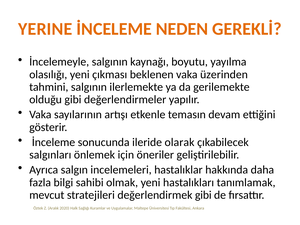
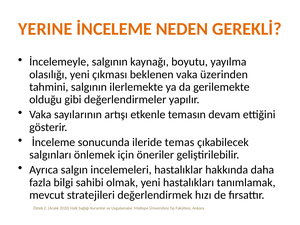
olarak: olarak -> temas (180, 142)
değerlendirmek gibi: gibi -> hızı (203, 195)
